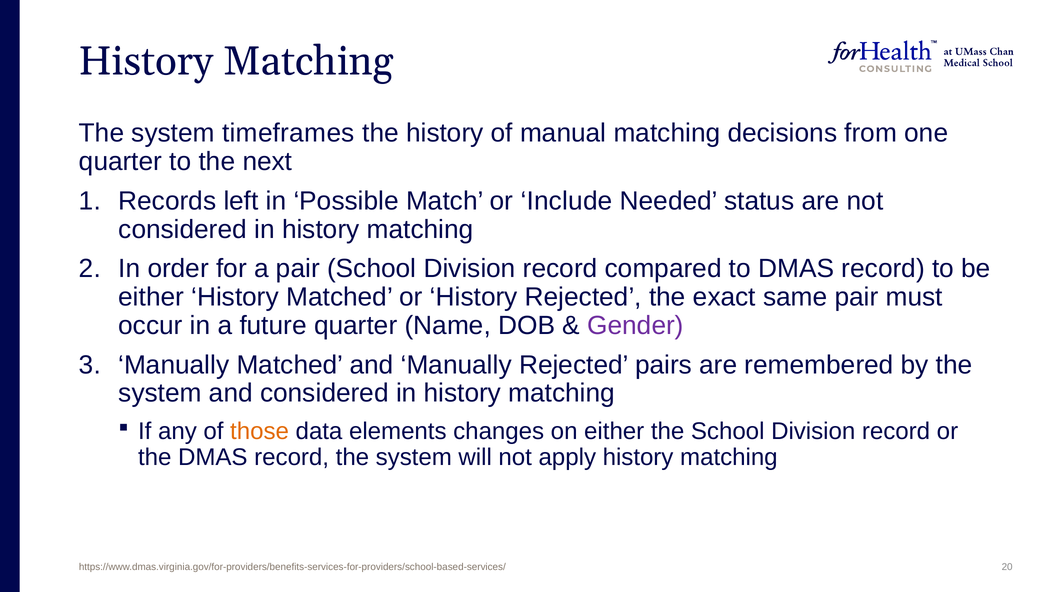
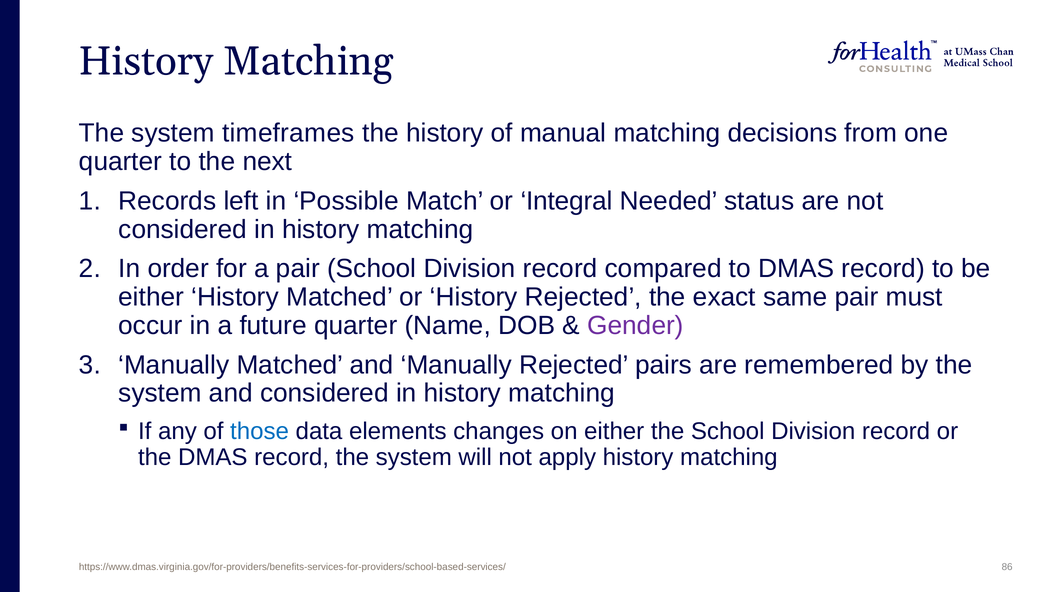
Include: Include -> Integral (567, 201)
those colour: orange -> blue (260, 431)
20: 20 -> 86 (1007, 567)
